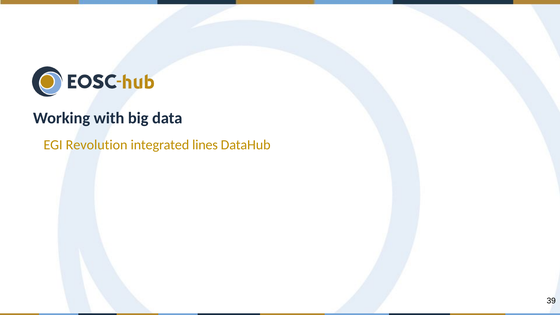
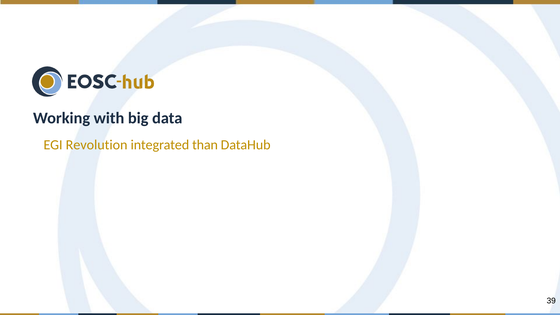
lines: lines -> than (205, 145)
